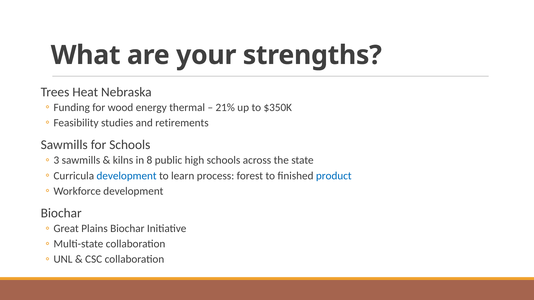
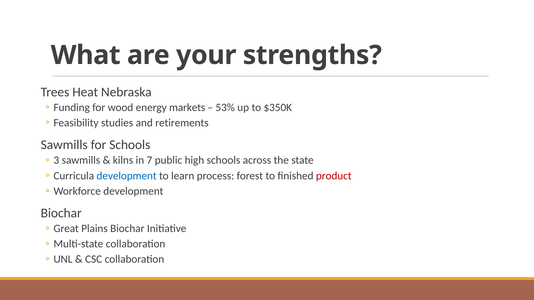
thermal: thermal -> markets (187, 108)
21%: 21% -> 53% (225, 108)
8: 8 -> 7 (149, 161)
product colour: blue -> red (334, 176)
